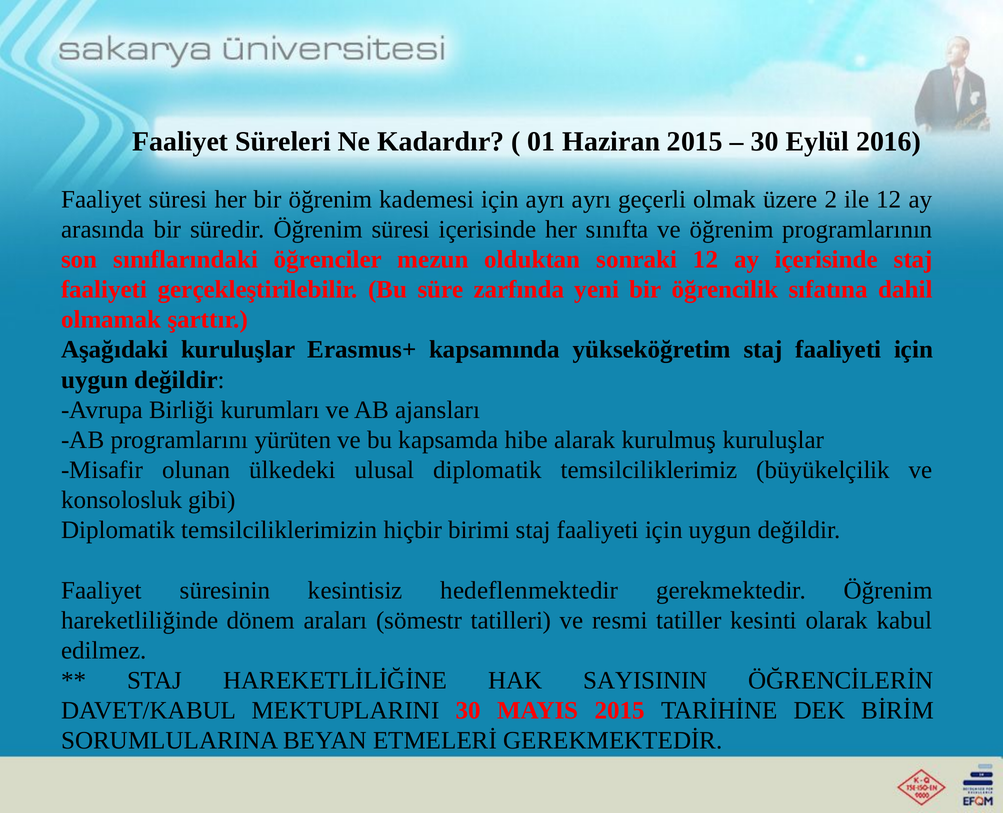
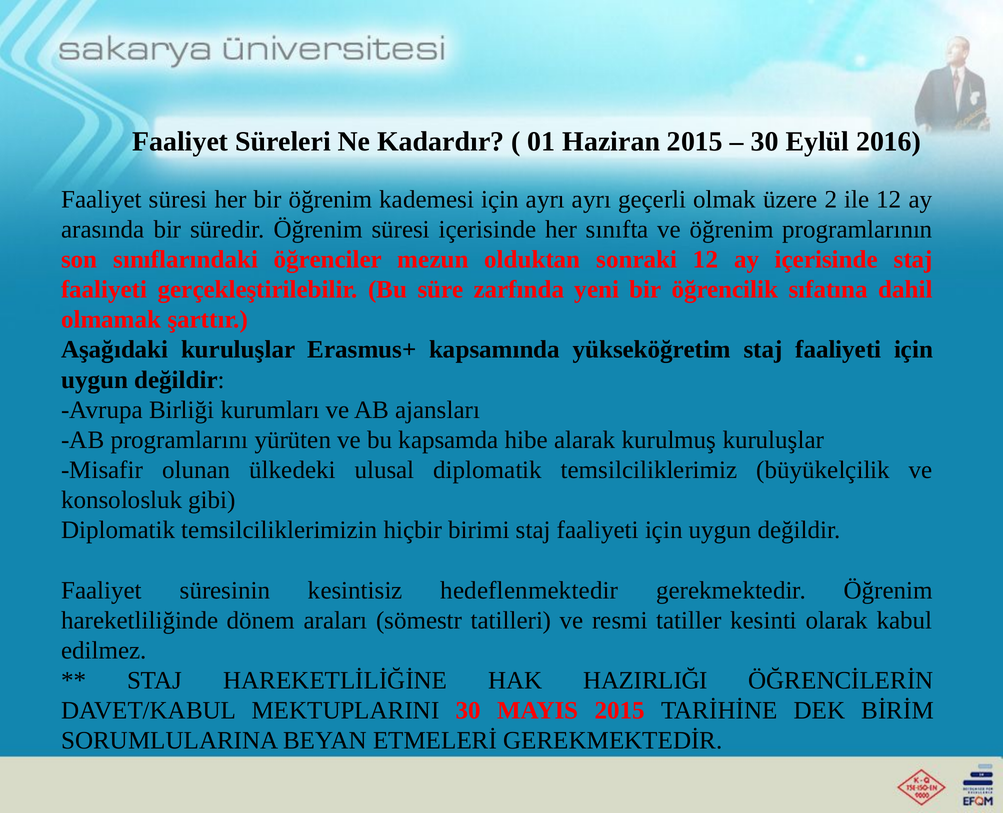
SAYISININ: SAYISININ -> HAZIRLIĞI (645, 681)
